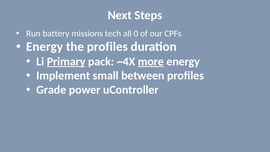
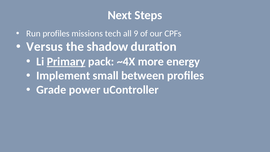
Run battery: battery -> profiles (56, 33)
0: 0 -> 9 (136, 33)
Energy: Energy -> Versus (45, 47)
the profiles: profiles -> shadow (107, 47)
more underline: present -> none (151, 61)
